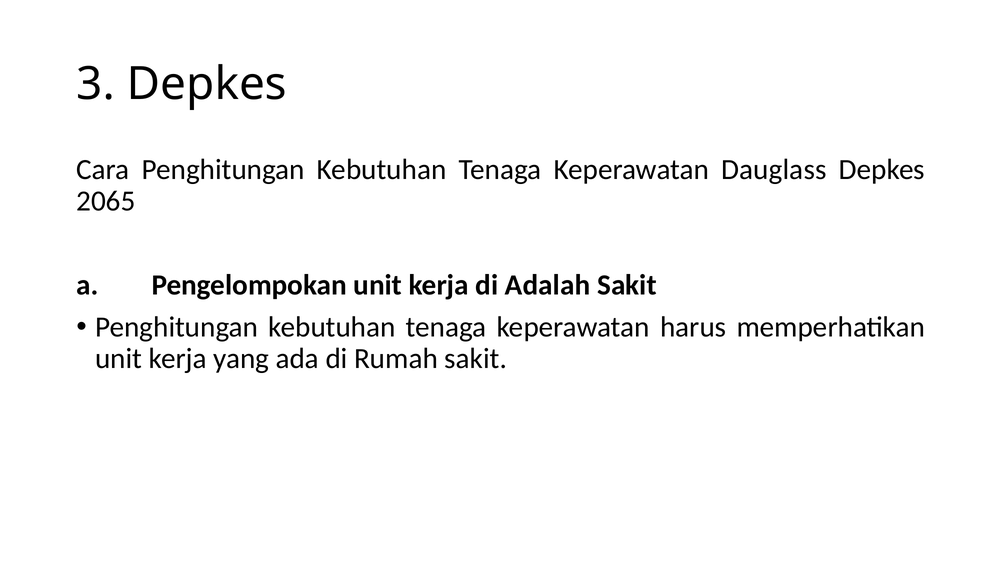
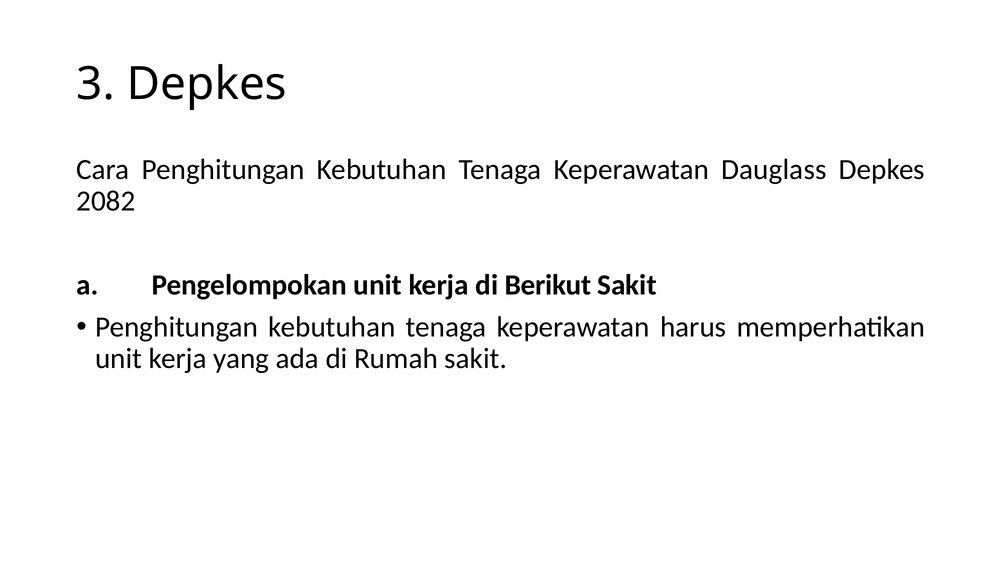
2065: 2065 -> 2082 (106, 201)
Adalah: Adalah -> Berikut (548, 285)
